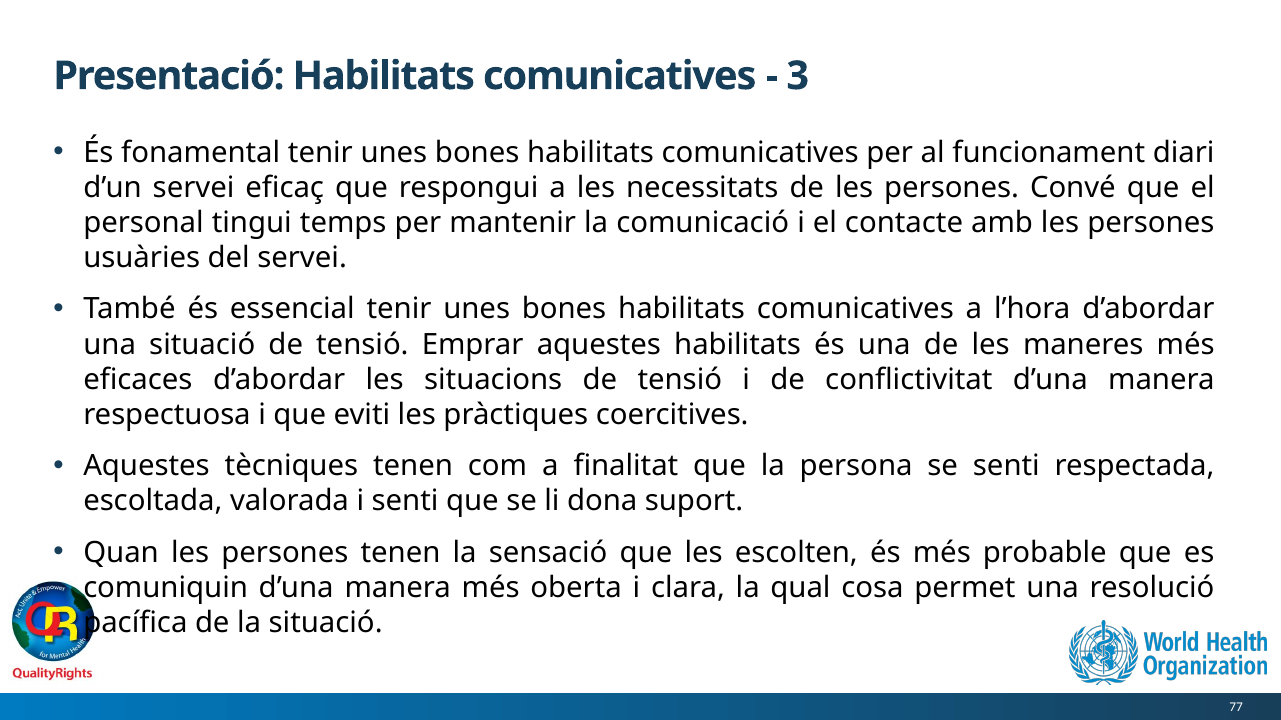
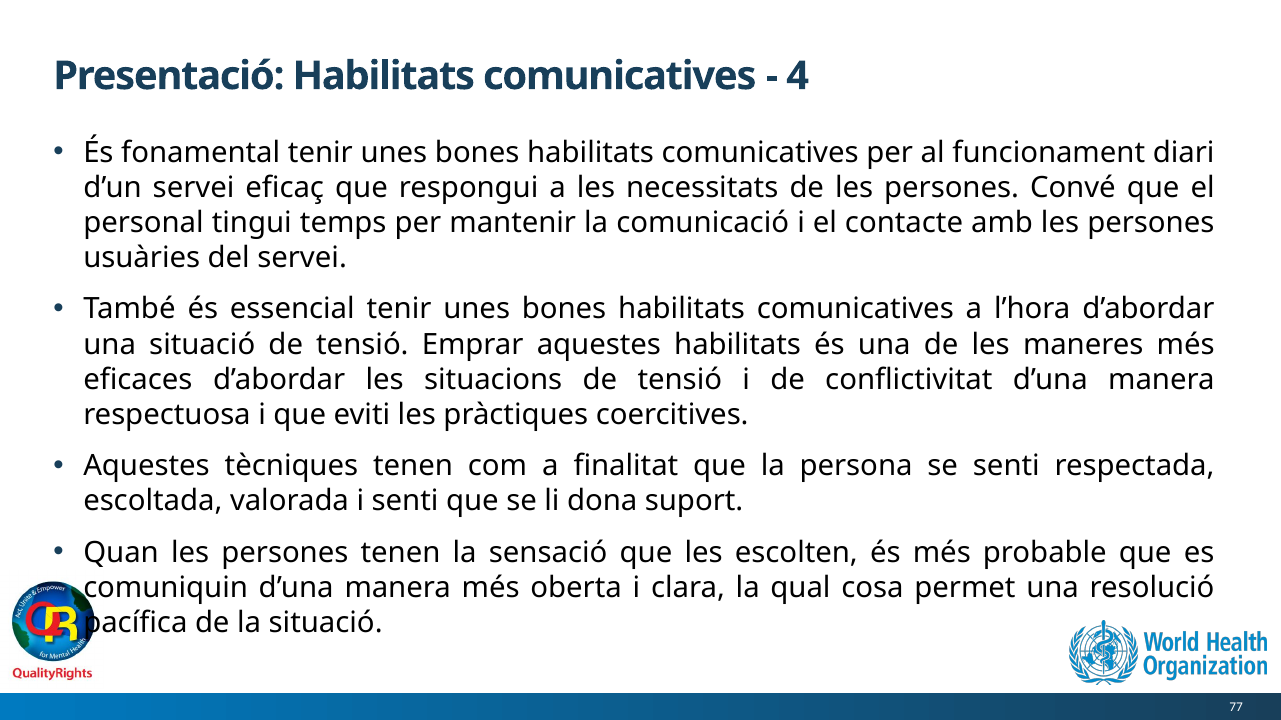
3: 3 -> 4 (798, 76)
